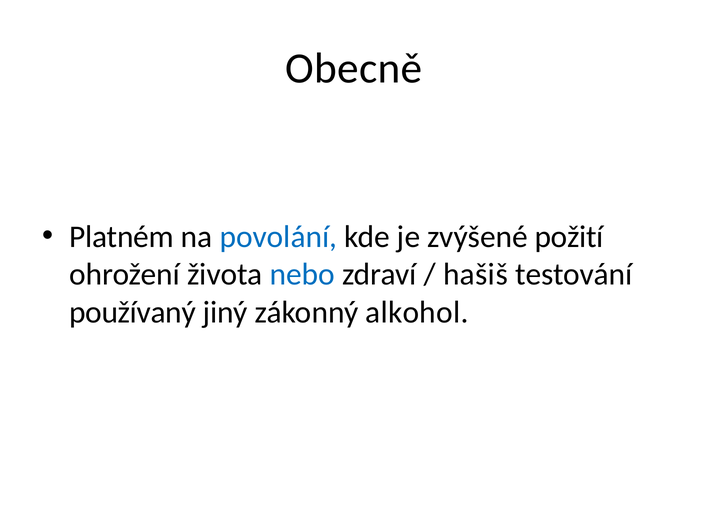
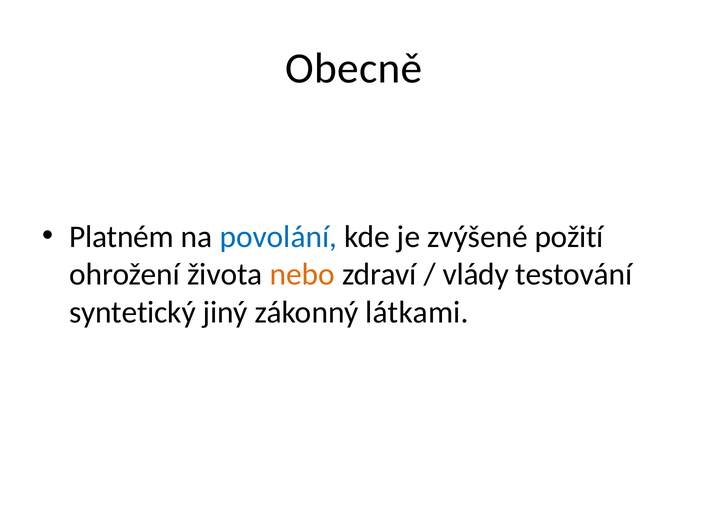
nebo colour: blue -> orange (302, 274)
hašiš: hašiš -> vlády (476, 274)
používaný: používaný -> syntetický (132, 312)
alkohol: alkohol -> látkami (417, 312)
